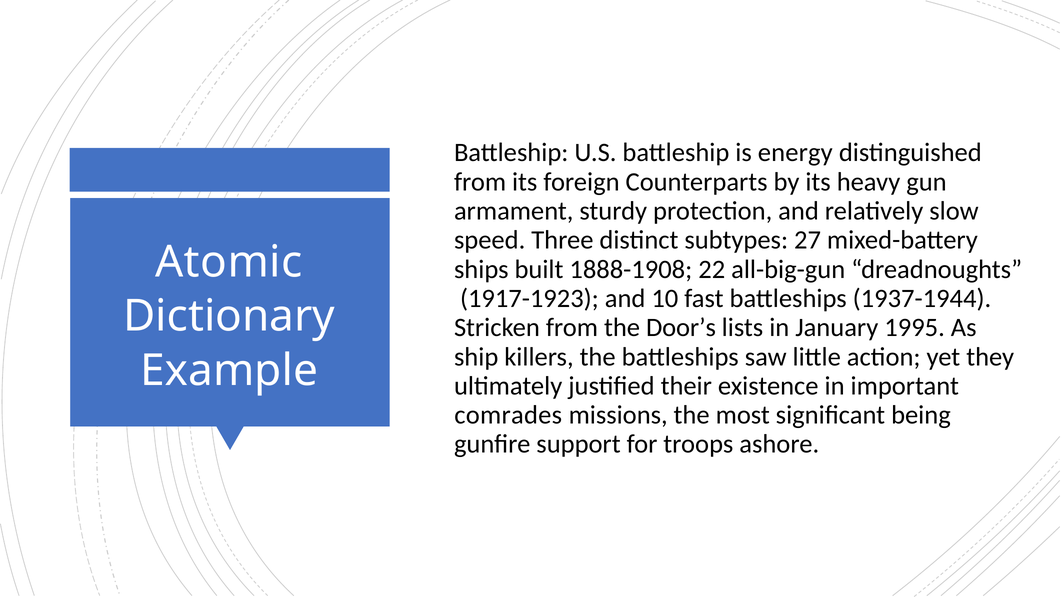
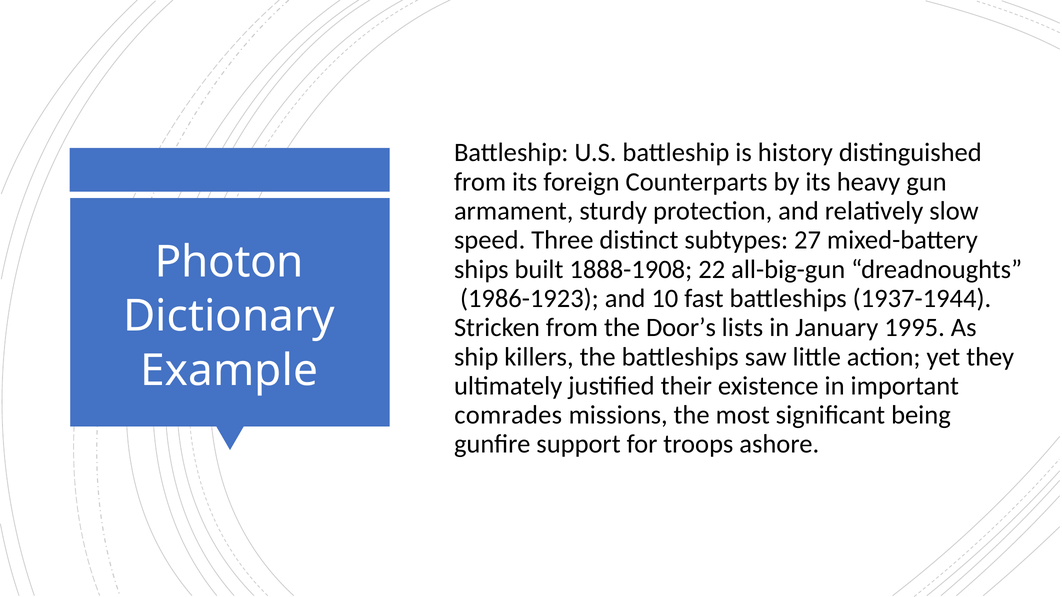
energy: energy -> history (795, 153)
Atomic: Atomic -> Photon (229, 262)
1917-1923: 1917-1923 -> 1986-1923 (529, 299)
